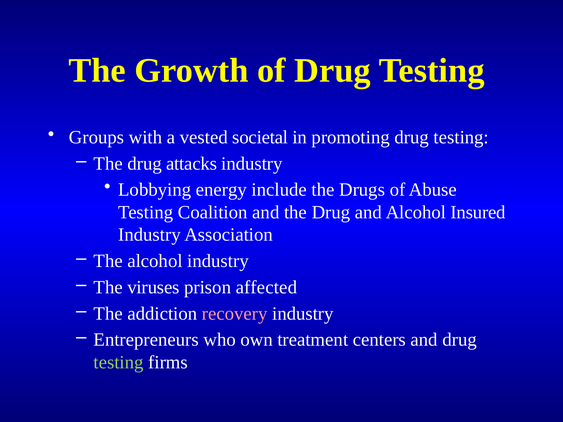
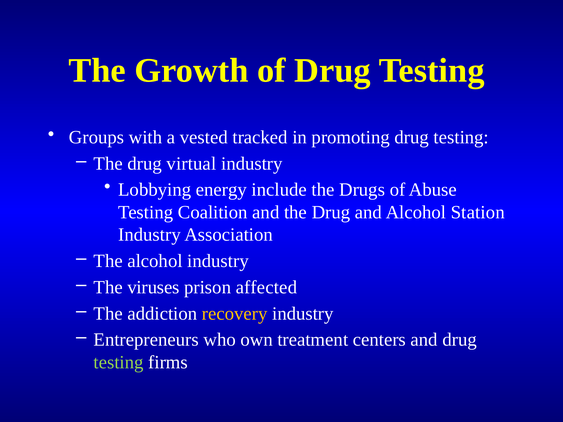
societal: societal -> tracked (260, 137)
attacks: attacks -> virtual (191, 164)
Insured: Insured -> Station (478, 212)
recovery colour: pink -> yellow (235, 314)
